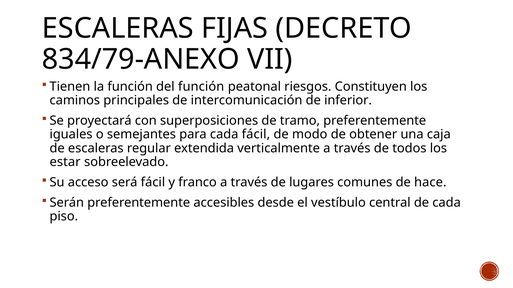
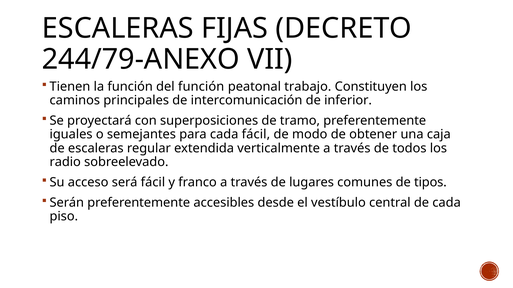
834/79-ANEXO: 834/79-ANEXO -> 244/79-ANEXO (141, 60)
riesgos: riesgos -> trabajo (308, 87)
estar: estar -> radio (65, 162)
hace: hace -> tipos (430, 183)
